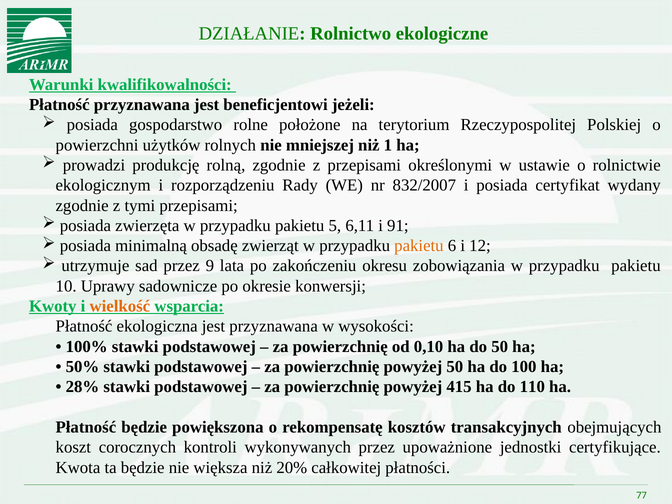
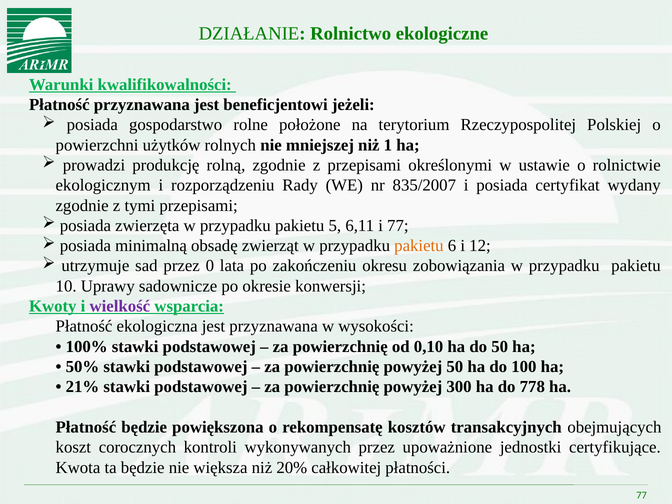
832/2007: 832/2007 -> 835/2007 (424, 185)
i 91: 91 -> 77 (398, 226)
9: 9 -> 0 (210, 266)
wielkość colour: orange -> purple (120, 306)
28%: 28% -> 21% (82, 387)
415: 415 -> 300 (459, 387)
110: 110 -> 778 (532, 387)
